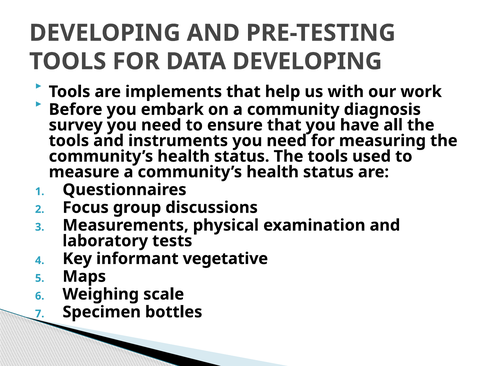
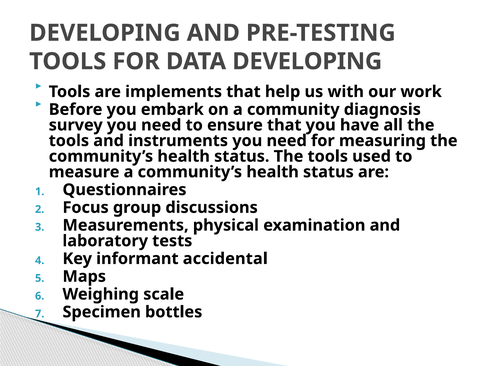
vegetative: vegetative -> accidental (225, 259)
